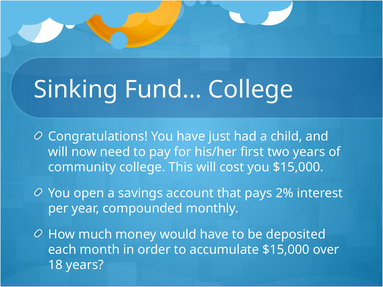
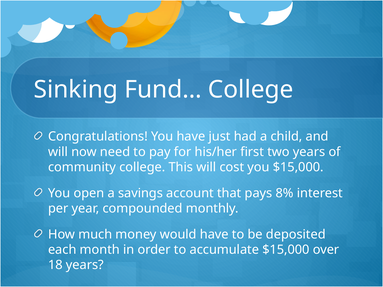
2%: 2% -> 8% (285, 193)
